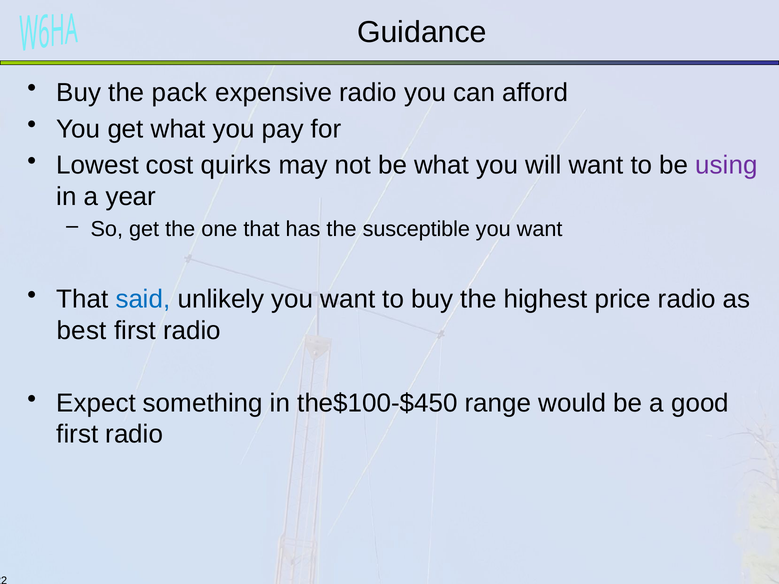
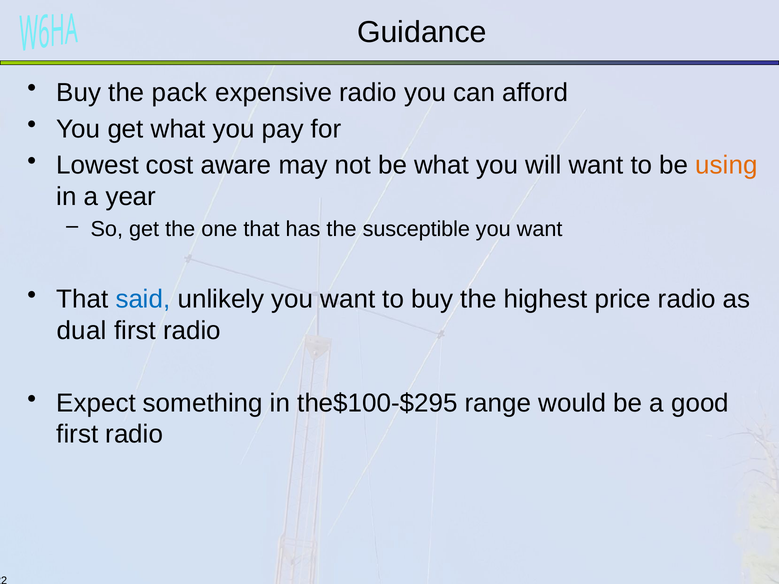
quirks: quirks -> aware (236, 165)
using colour: purple -> orange (727, 165)
best: best -> dual (82, 331)
the$100-$450: the$100-$450 -> the$100-$295 (377, 403)
